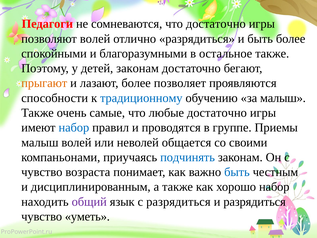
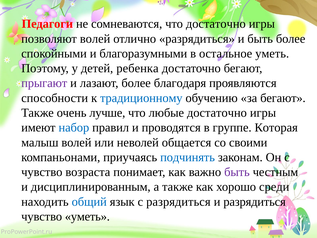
остальное также: также -> уметь (272, 53)
детей законам: законам -> ребенка (137, 68)
прыгают colour: orange -> purple (44, 83)
позволяет: позволяет -> благодаря (180, 83)
за малыш: малыш -> бегают (283, 98)
самые: самые -> лучше (107, 113)
Приемы: Приемы -> Которая (276, 127)
быть colour: blue -> purple (237, 172)
хорошо набор: набор -> среди (274, 187)
общий colour: purple -> blue (89, 201)
